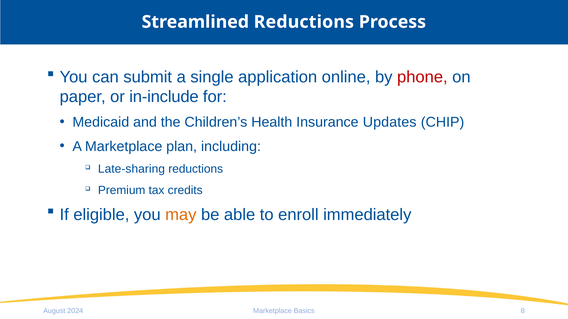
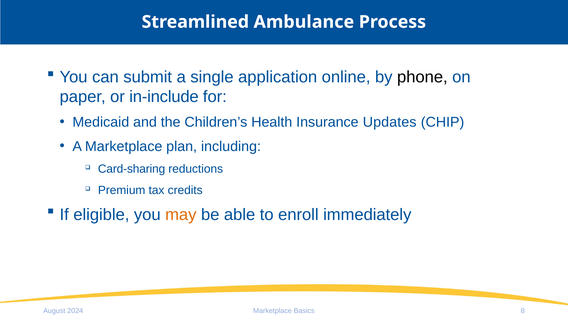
Streamlined Reductions: Reductions -> Ambulance (304, 22)
phone colour: red -> black (422, 77)
Late-sharing: Late-sharing -> Card-sharing (132, 169)
